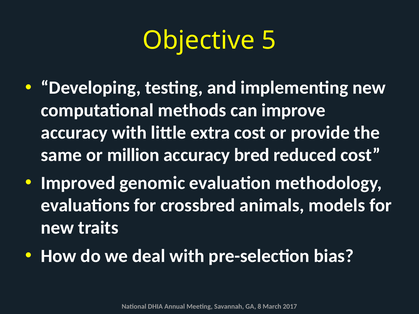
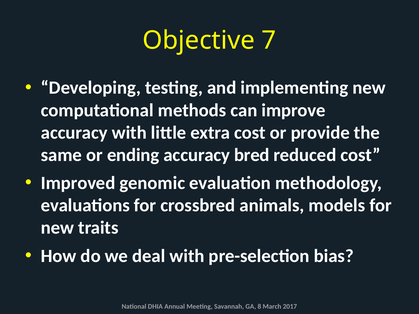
5: 5 -> 7 (269, 41)
million: million -> ending (133, 155)
